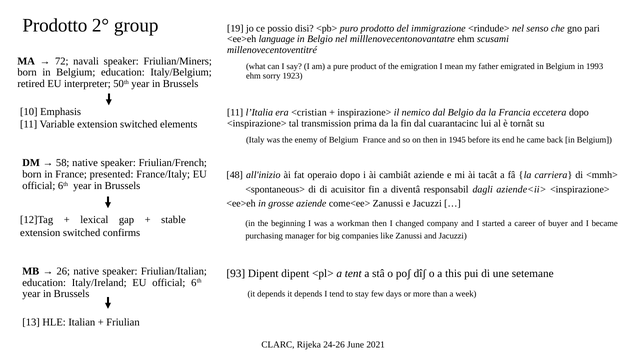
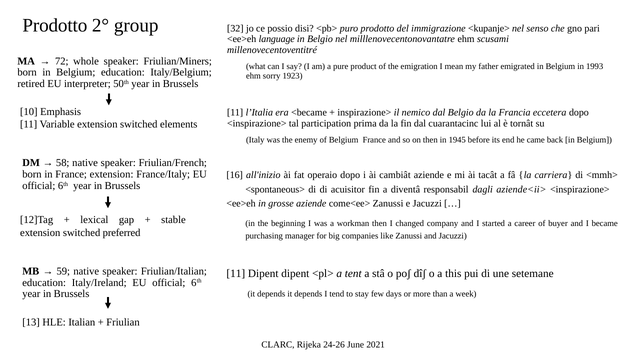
19: 19 -> 32 (235, 29)
<rindude>: <rindude> -> <kupanje> (489, 29)
navali: navali -> whole (86, 61)
<cristian: <cristian -> <became (309, 113)
transmission: transmission -> participation (326, 123)
France presented: presented -> extension (112, 174)
48: 48 -> 16 (235, 175)
confirms: confirms -> preferred (122, 233)
26: 26 -> 59 (63, 271)
93: 93 -> 11 (236, 274)
